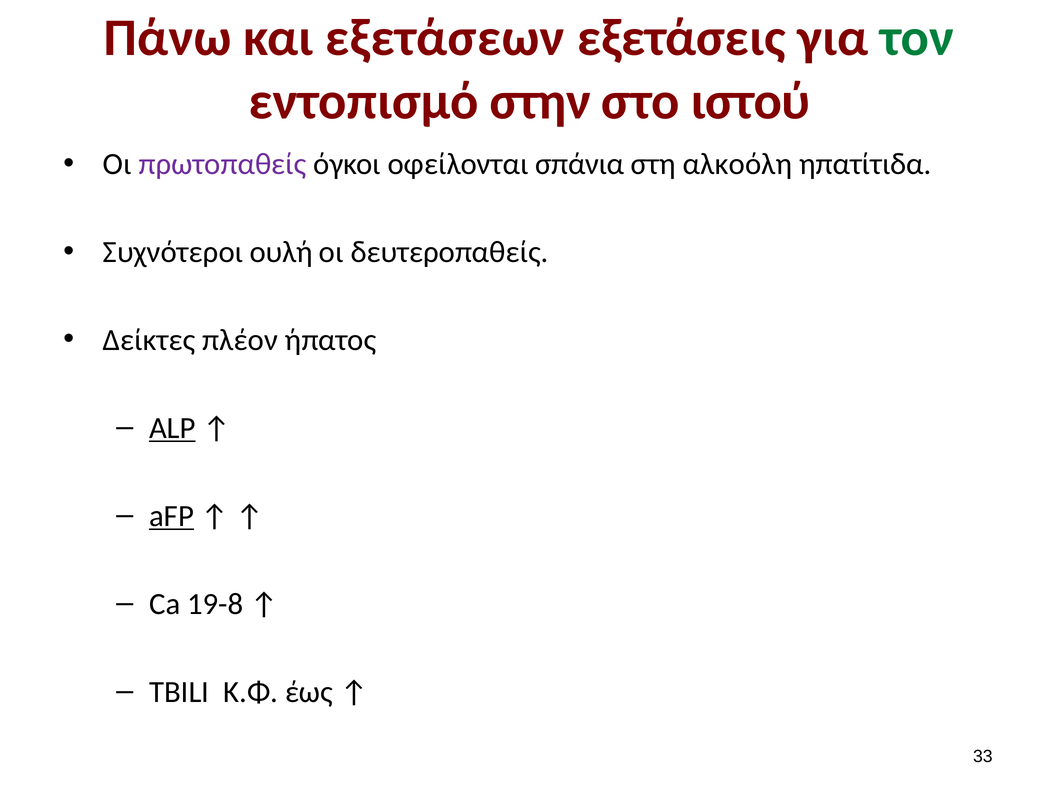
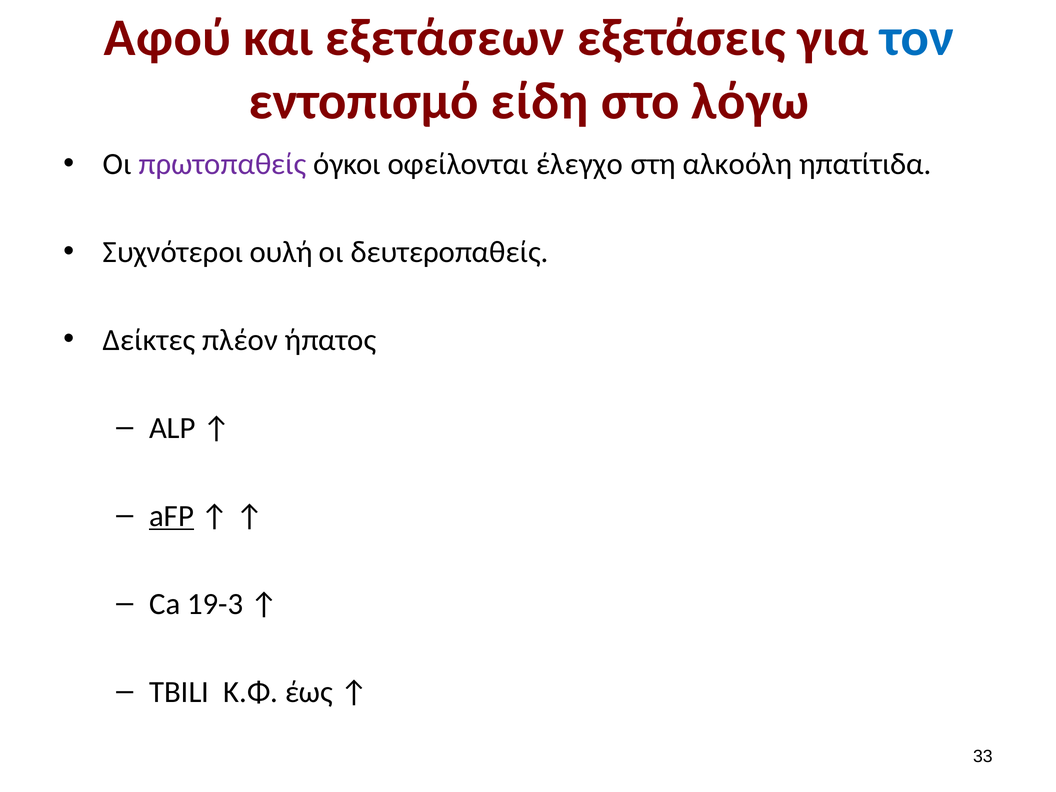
Πάνω: Πάνω -> Aφού (168, 38)
τον colour: green -> blue (917, 38)
στην: στην -> είδη (540, 101)
ιστού: ιστού -> λόγω (750, 101)
σπάνια: σπάνια -> έλεγχο (579, 164)
ALP underline: present -> none (172, 428)
19-8: 19-8 -> 19-3 (215, 604)
